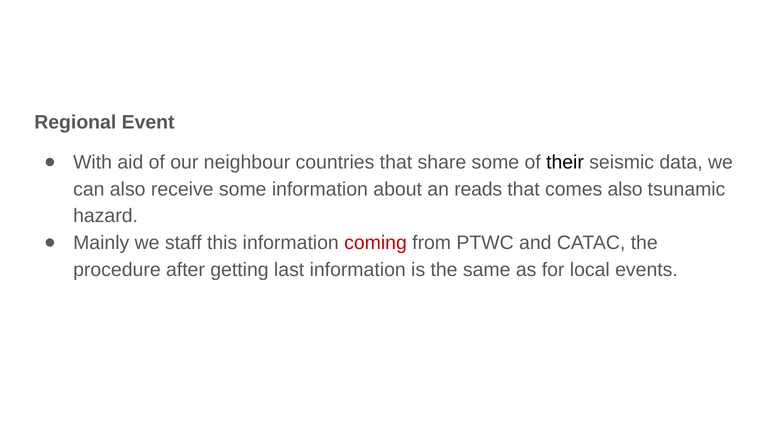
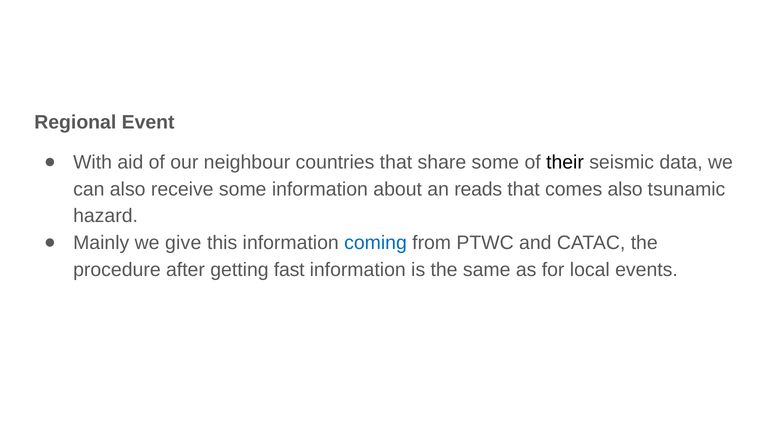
staff: staff -> give (183, 243)
coming colour: red -> blue (375, 243)
last: last -> fast (289, 269)
